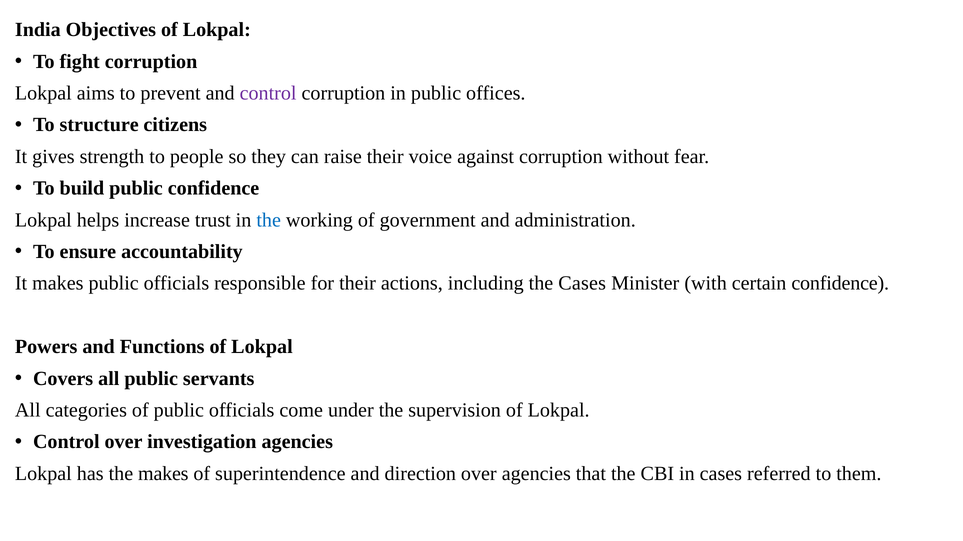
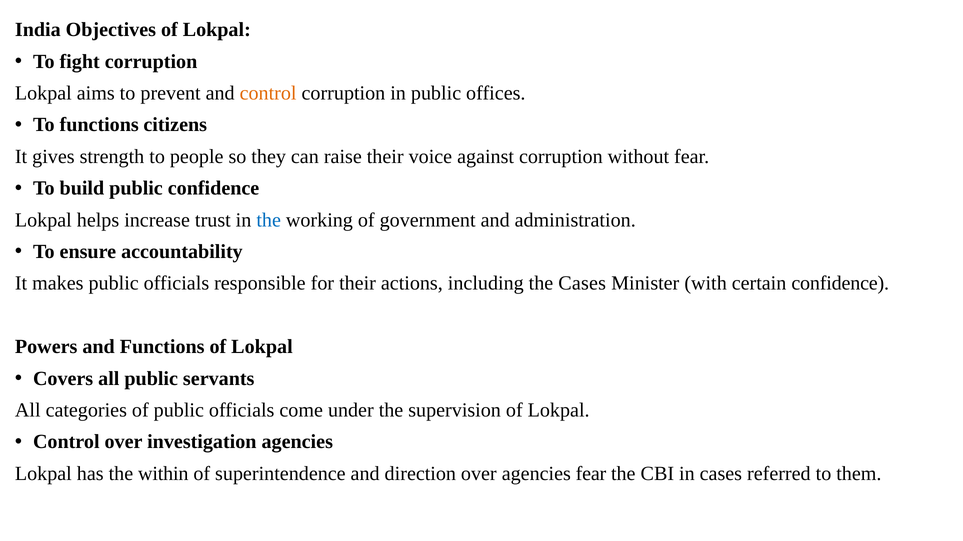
control colour: purple -> orange (268, 93)
To structure: structure -> functions (99, 125)
the makes: makes -> within (163, 474)
agencies that: that -> fear (591, 474)
